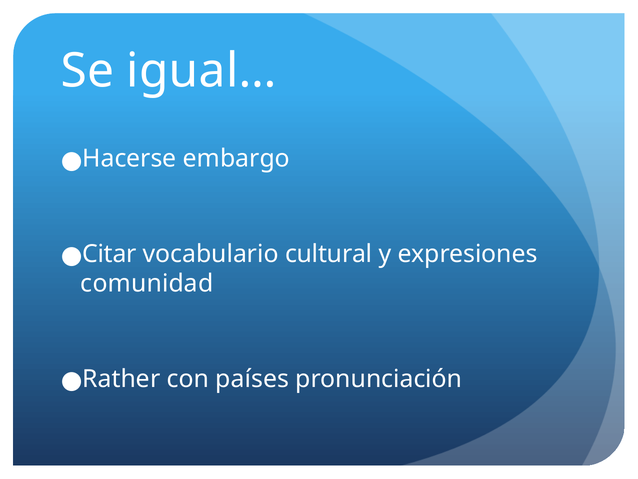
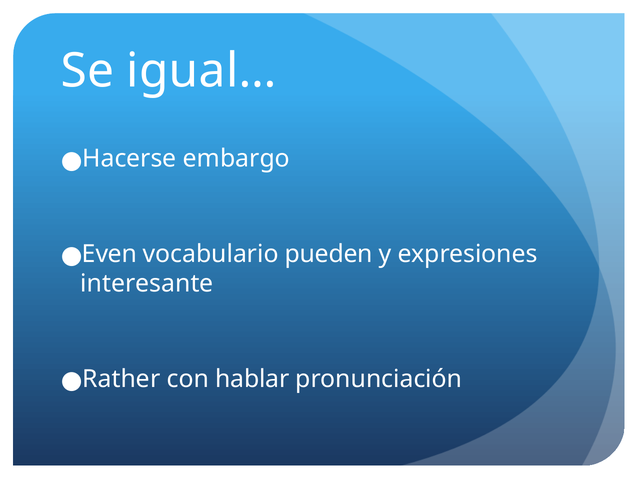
Citar: Citar -> Even (109, 254)
cultural: cultural -> pueden (329, 254)
comunidad: comunidad -> interesante (147, 283)
países: países -> hablar (252, 379)
